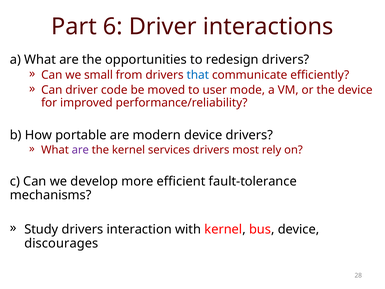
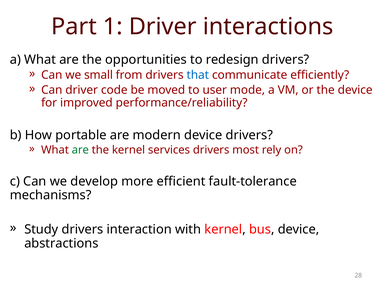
6: 6 -> 1 (113, 27)
are colour: purple -> green (80, 150)
discourages: discourages -> abstractions (61, 243)
